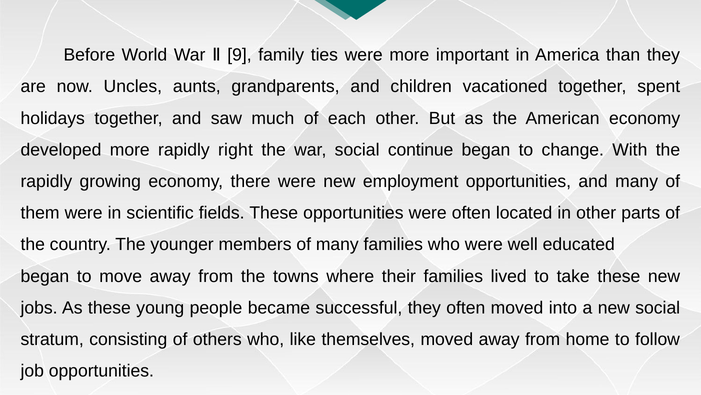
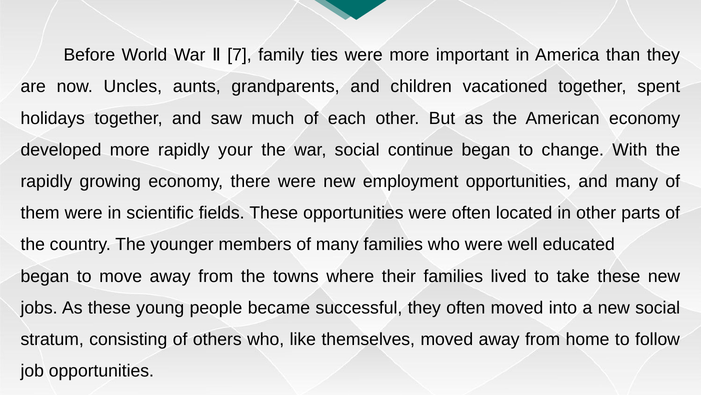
9: 9 -> 7 (240, 55)
right: right -> your (236, 150)
